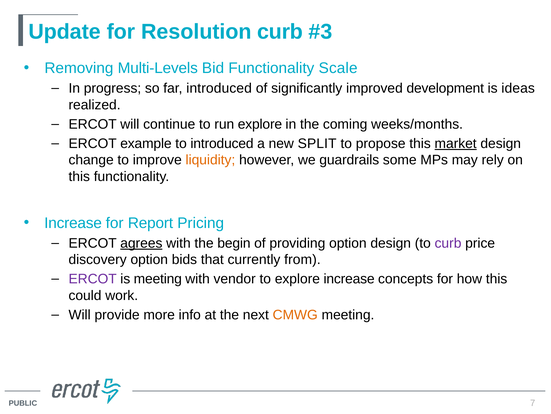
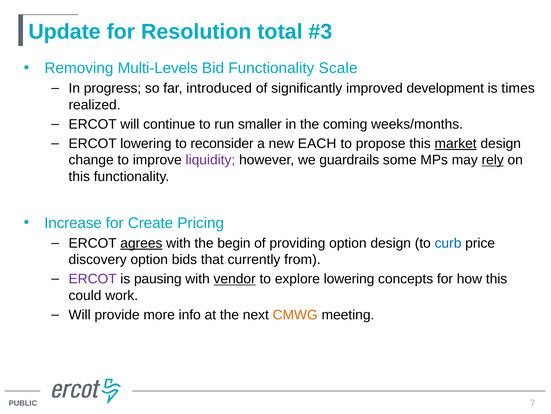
Resolution curb: curb -> total (280, 32)
ideas: ideas -> times (518, 88)
run explore: explore -> smaller (260, 124)
ERCOT example: example -> lowering (146, 143)
to introduced: introduced -> reconsider (222, 143)
SPLIT: SPLIT -> EACH (317, 143)
liquidity colour: orange -> purple (210, 160)
rely underline: none -> present (493, 160)
Report: Report -> Create (150, 223)
curb colour: purple -> blue (448, 243)
is meeting: meeting -> pausing (158, 279)
vendor underline: none -> present (235, 279)
explore increase: increase -> lowering (349, 279)
